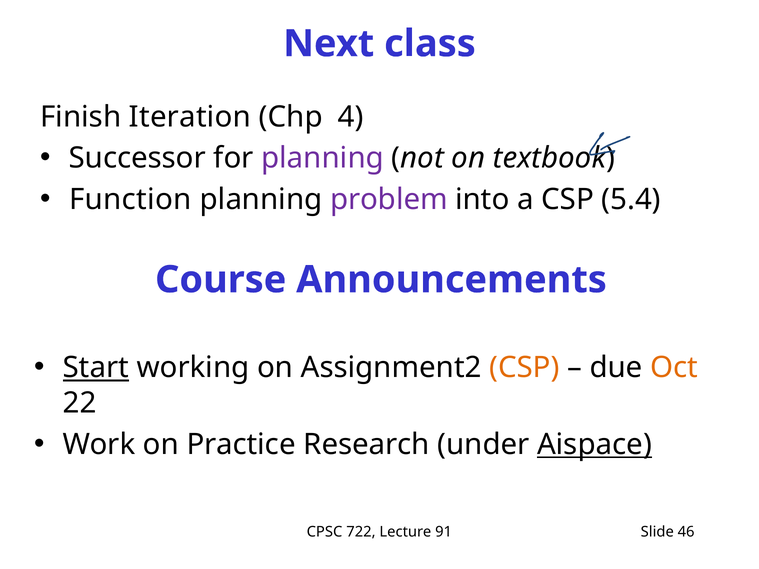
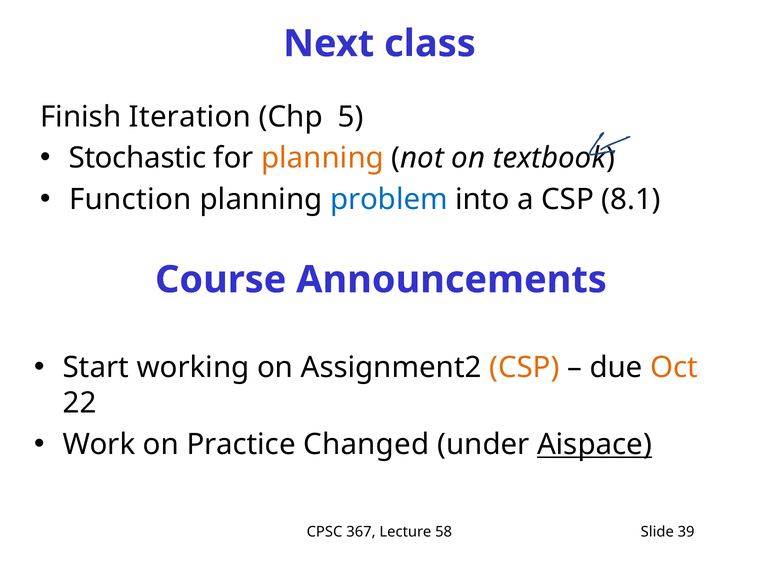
4: 4 -> 5 (351, 117)
Successor: Successor -> Stochastic (137, 158)
planning colour: purple -> orange (323, 158)
problem colour: purple -> blue (389, 200)
5.4: 5.4 -> 8.1 (631, 200)
Start underline: present -> none (96, 368)
Research: Research -> Changed (366, 445)
722: 722 -> 367 (361, 532)
91: 91 -> 58 (444, 532)
46: 46 -> 39 (686, 532)
